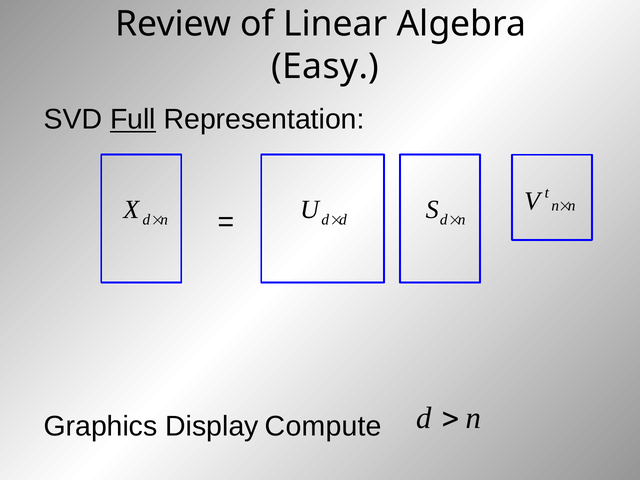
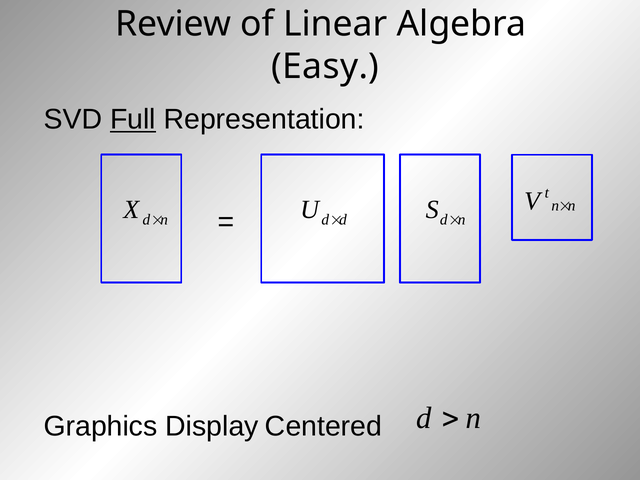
Compute: Compute -> Centered (323, 426)
